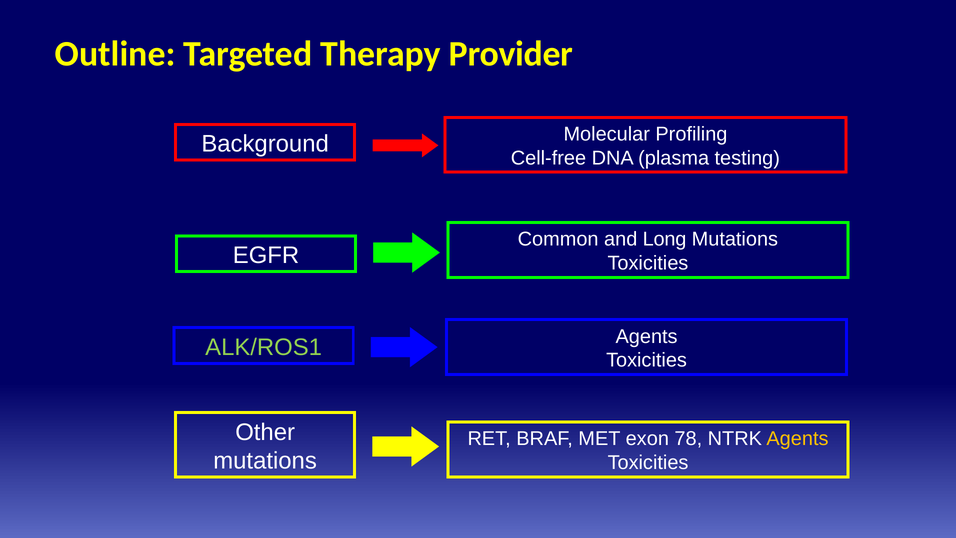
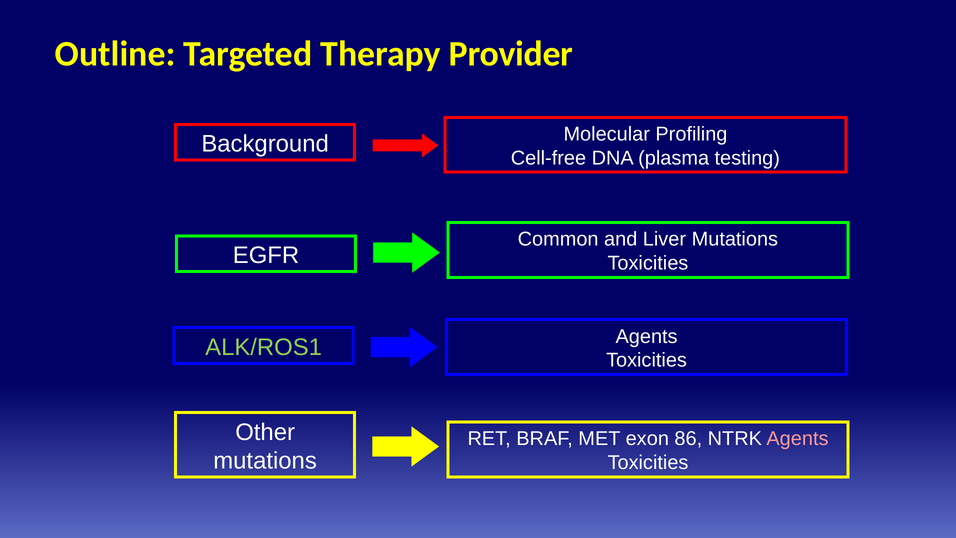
Long: Long -> Liver (664, 239)
78: 78 -> 86 (688, 439)
Agents colour: yellow -> pink (797, 439)
